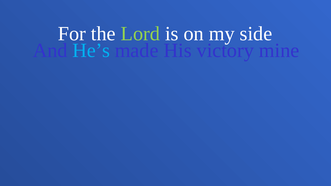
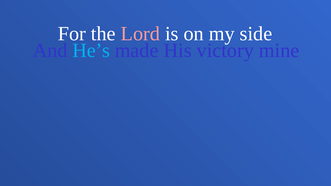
Lord colour: light green -> pink (140, 34)
